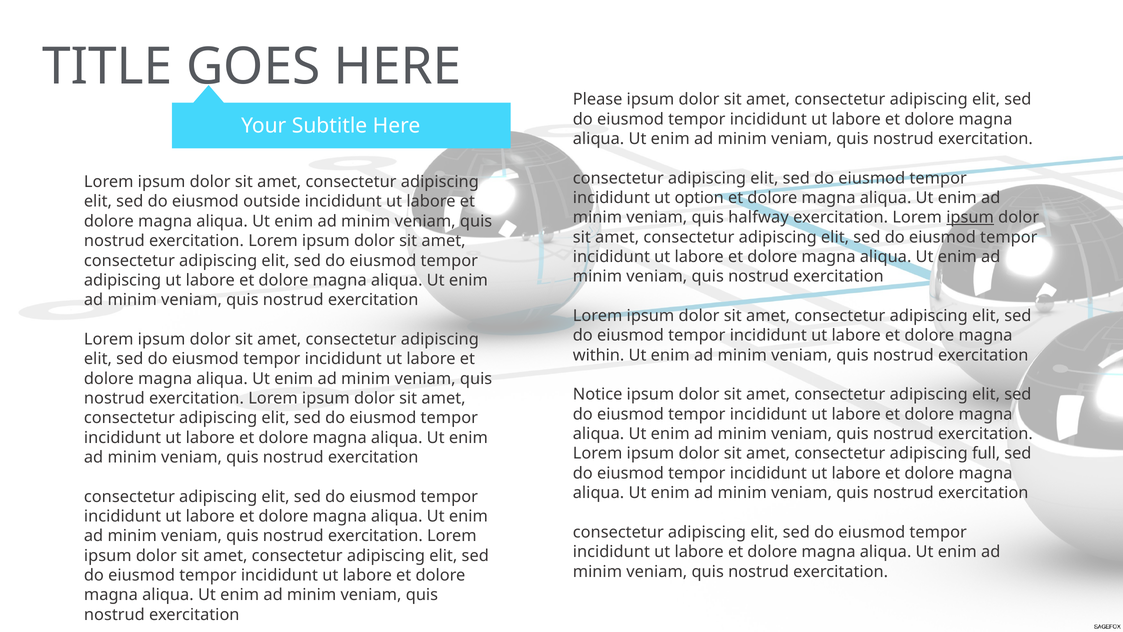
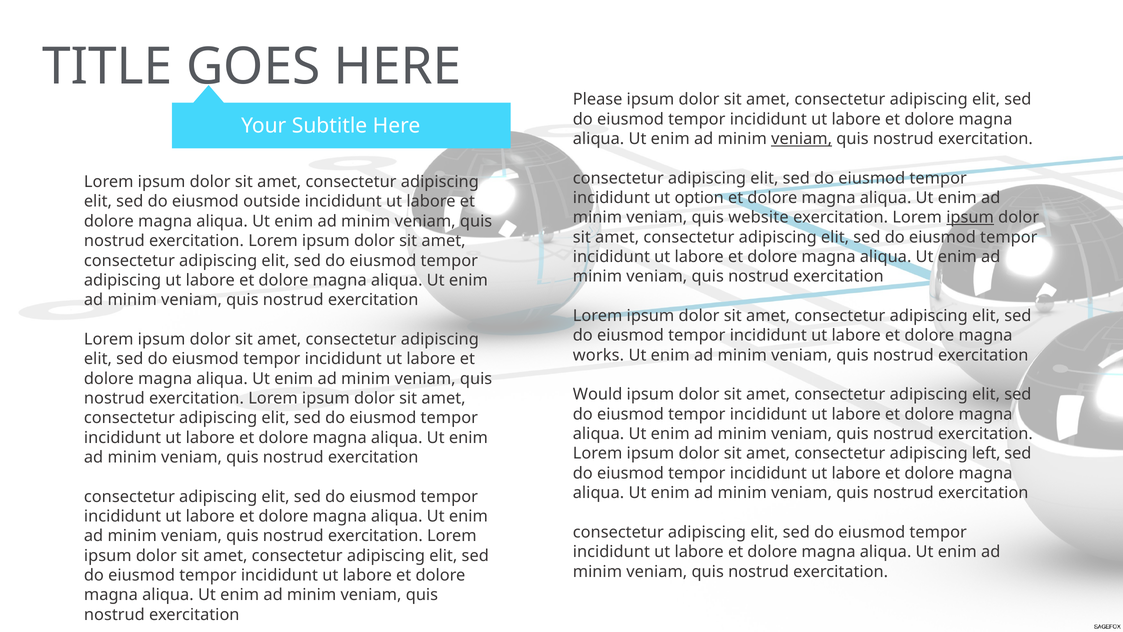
veniam underline: none -> present (802, 139)
halfway: halfway -> website (758, 217)
within: within -> works (598, 355)
Notice: Notice -> Would (598, 394)
full: full -> left (986, 453)
